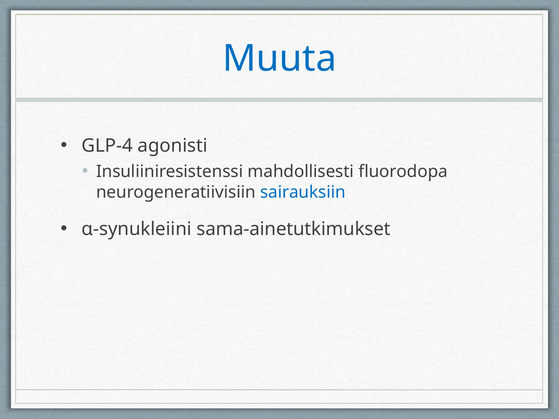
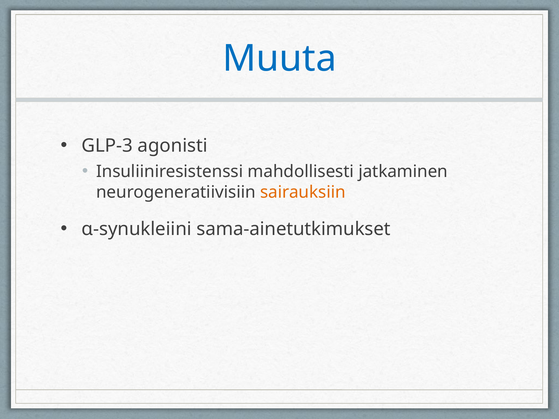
GLP-4: GLP-4 -> GLP-3 (107, 146)
fluorodopa: fluorodopa -> jatkaminen (403, 172)
sairauksiin colour: blue -> orange (303, 192)
